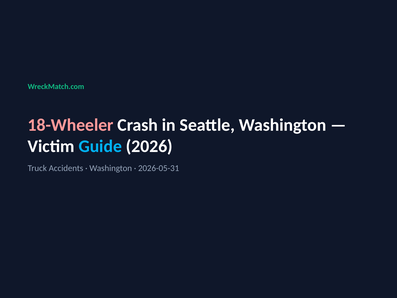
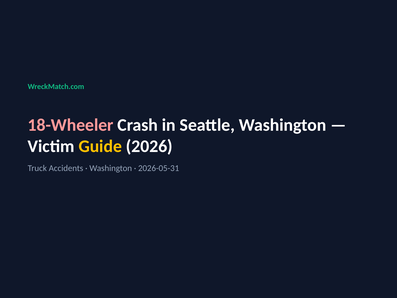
Guide colour: light blue -> yellow (100, 146)
